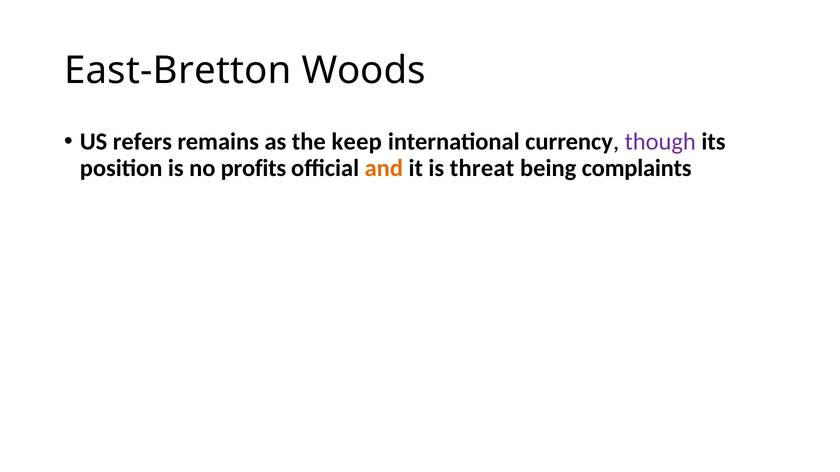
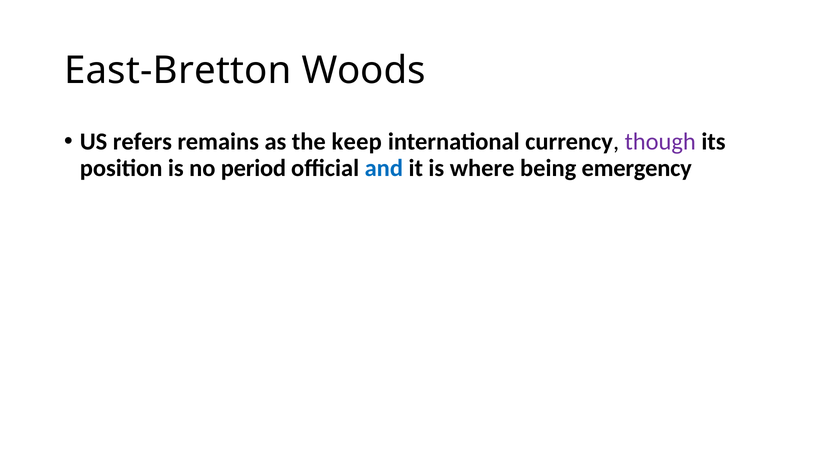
profits: profits -> period (253, 168)
and colour: orange -> blue (384, 168)
threat: threat -> where (482, 168)
complaints: complaints -> emergency (637, 168)
